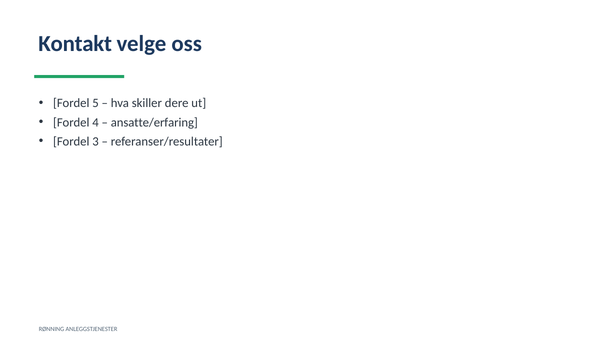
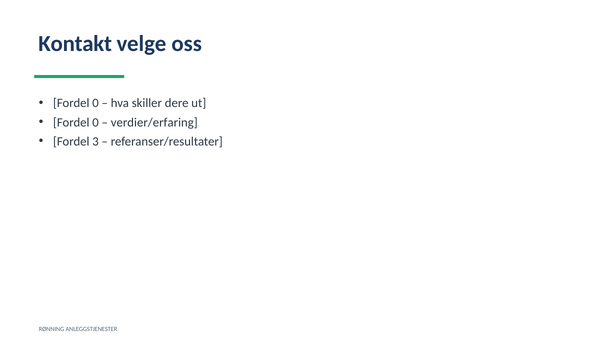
5: 5 -> 0 (95, 103)
4: 4 -> 0 (95, 122)
ansatte/erfaring: ansatte/erfaring -> verdier/erfaring (154, 122)
